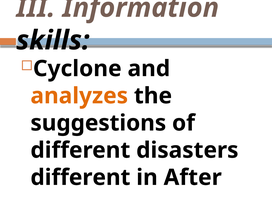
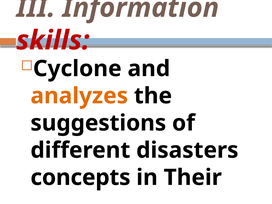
skills colour: black -> red (53, 40)
different: different -> concepts (80, 177)
After: After -> Their (193, 177)
